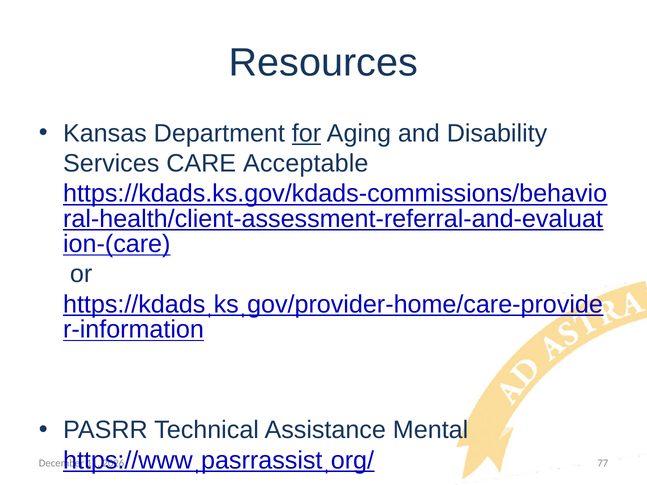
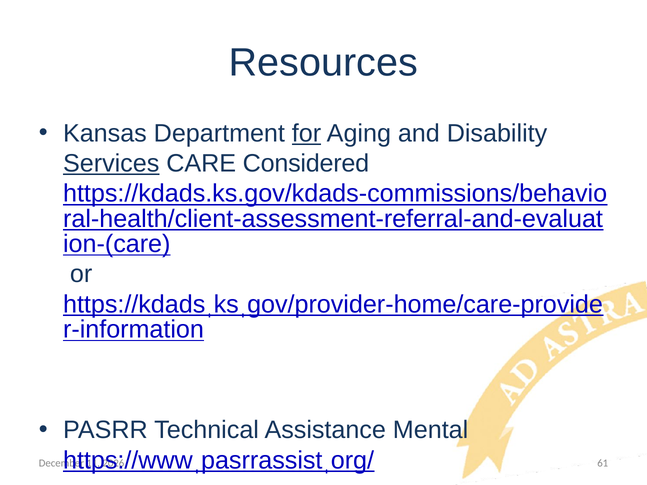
Services underline: none -> present (111, 164)
Acceptable: Acceptable -> Considered (306, 164)
77: 77 -> 61 (603, 463)
